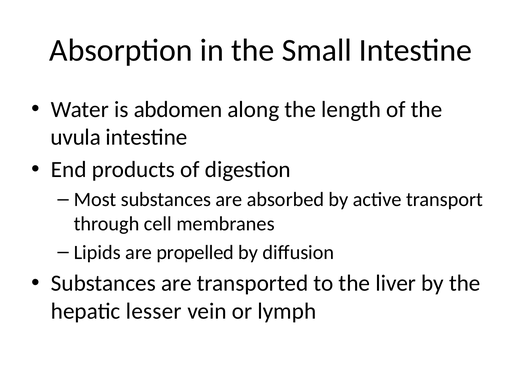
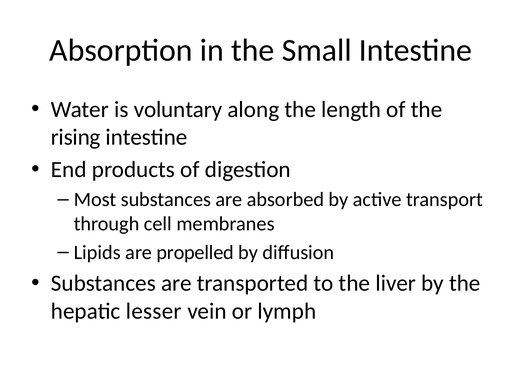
abdomen: abdomen -> voluntary (178, 110)
uvula: uvula -> rising (76, 137)
